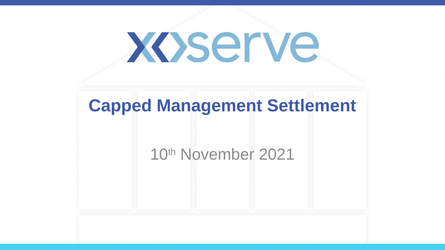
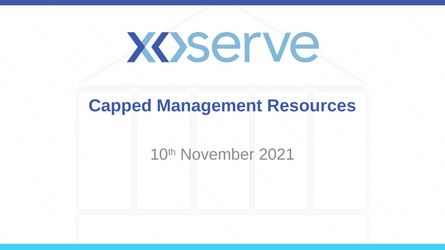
Settlement: Settlement -> Resources (312, 106)
